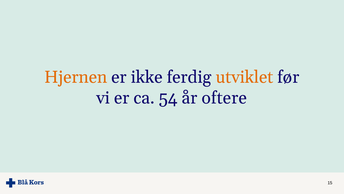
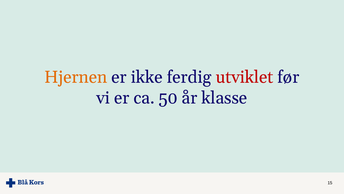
utviklet colour: orange -> red (244, 77)
54: 54 -> 50 (168, 98)
oftere: oftere -> klasse (224, 98)
